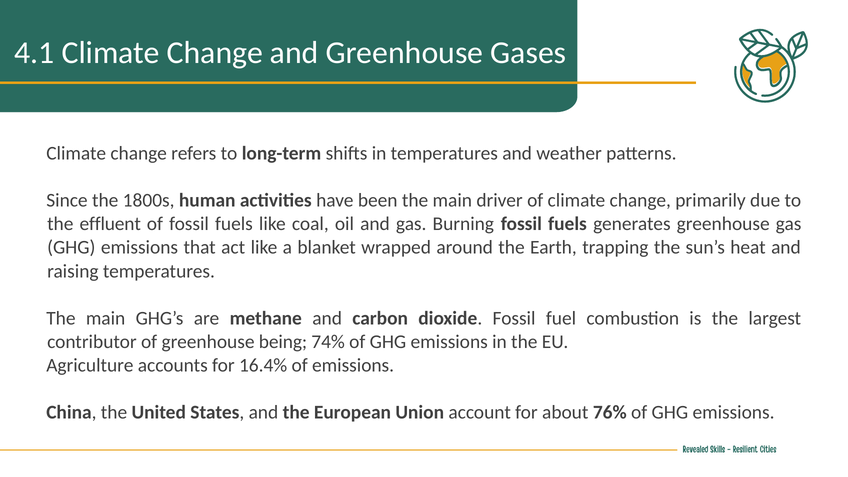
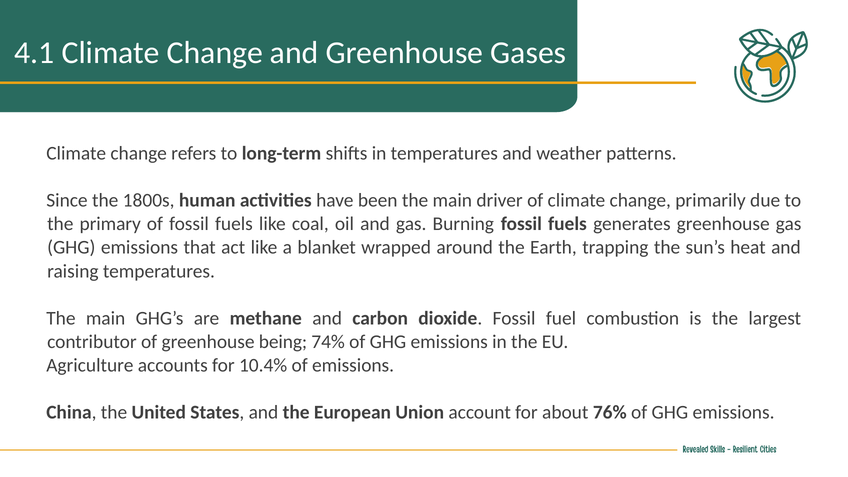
effluent: effluent -> primary (110, 224)
16.4%: 16.4% -> 10.4% (263, 365)
